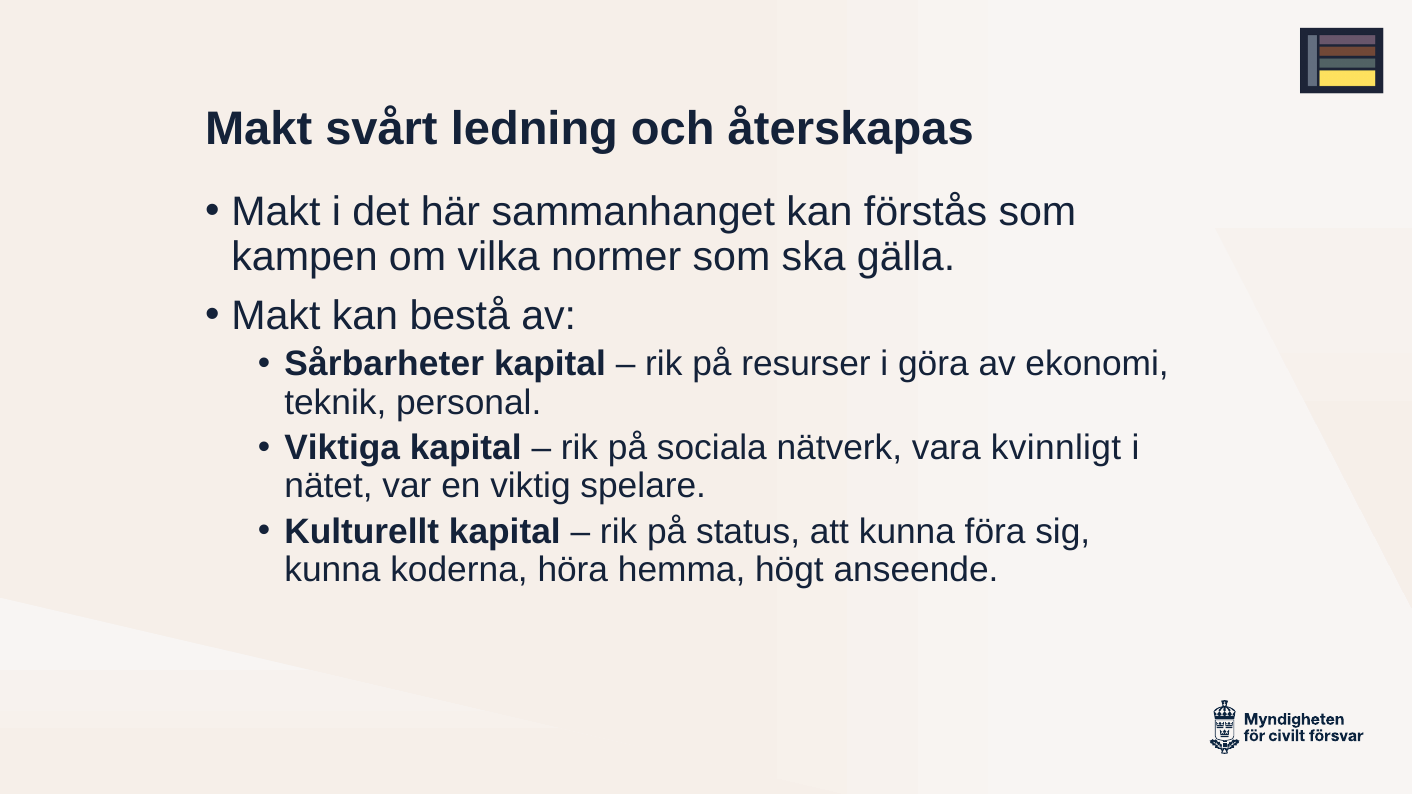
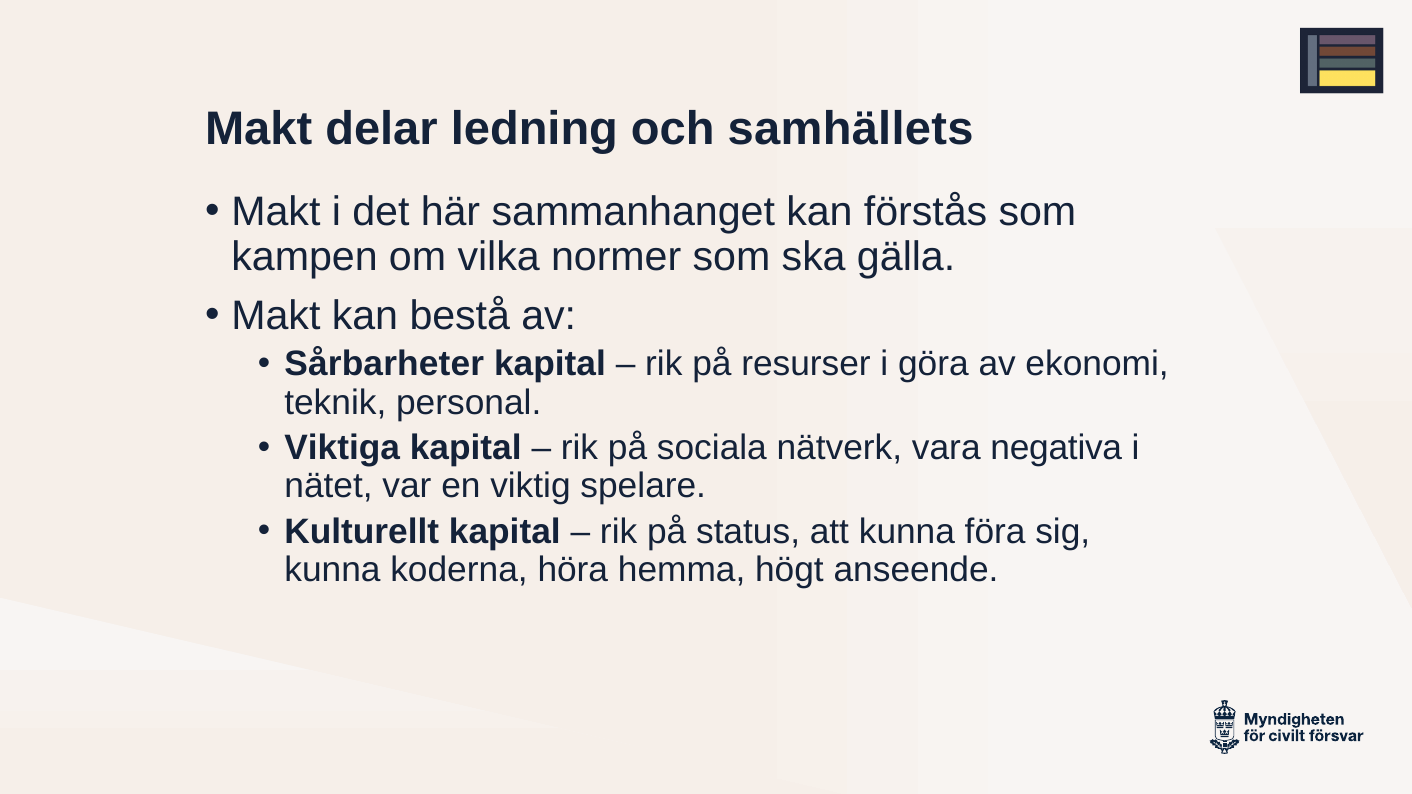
svårt: svårt -> delar (381, 129)
återskapas: återskapas -> samhällets (851, 129)
kvinnligt: kvinnligt -> negativa (1056, 448)
